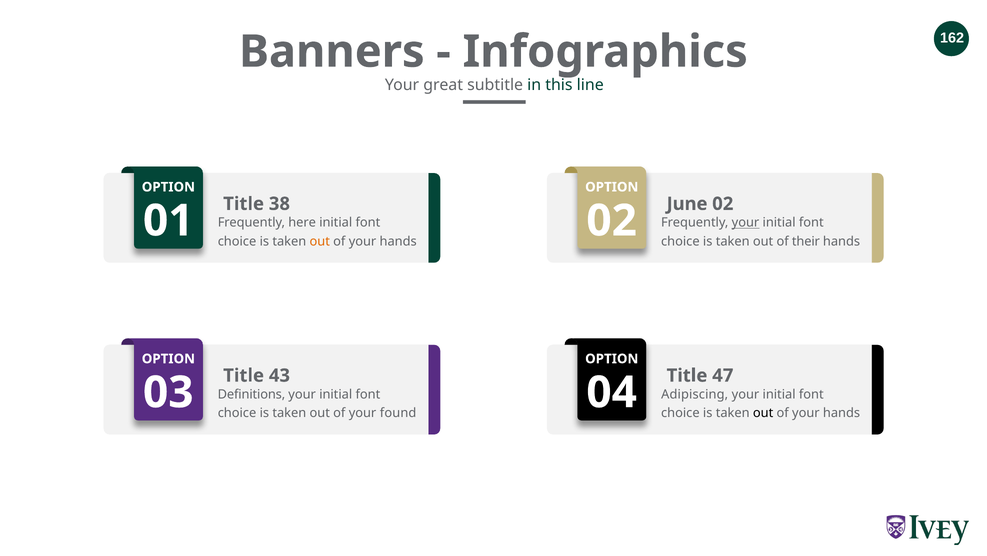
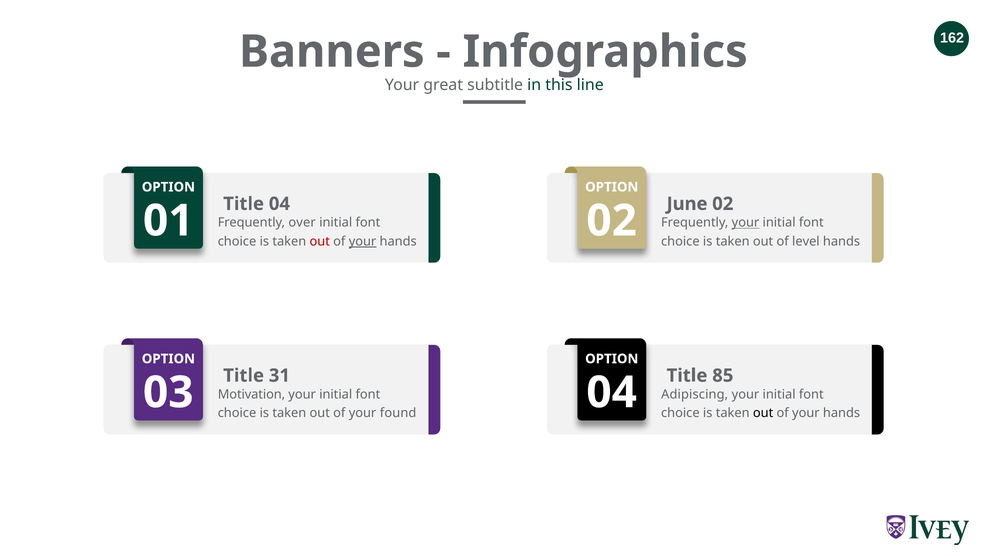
Title 38: 38 -> 04 (279, 204)
here: here -> over (302, 222)
out colour: orange -> red (320, 241)
your underline: none -> present (363, 241)
their: their -> level (806, 241)
43: 43 -> 31 (279, 375)
47: 47 -> 85 (723, 375)
Definitions: Definitions -> Motivation (251, 394)
